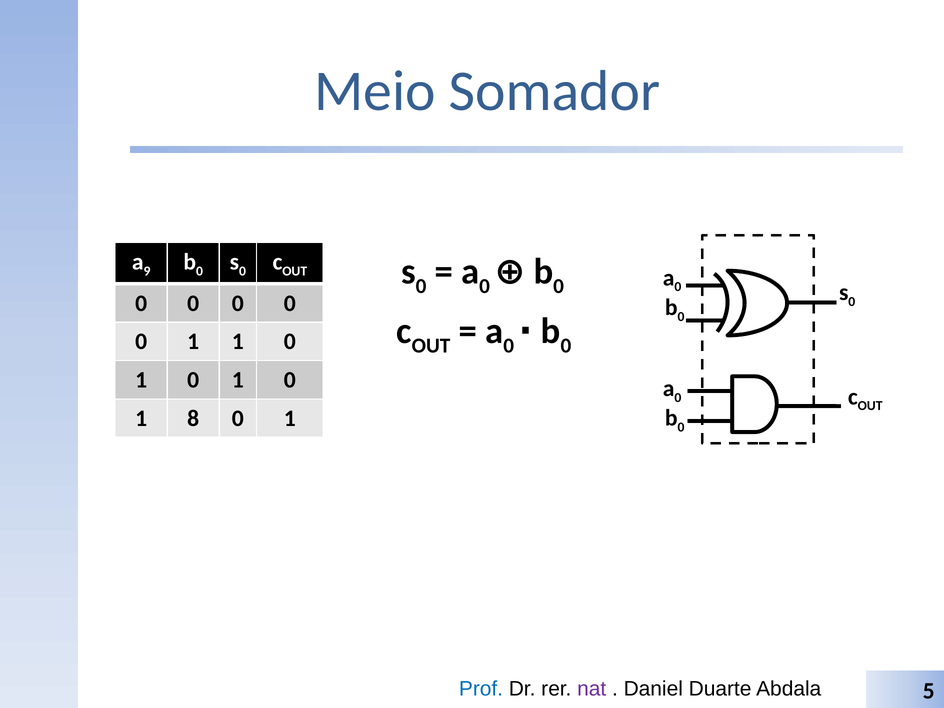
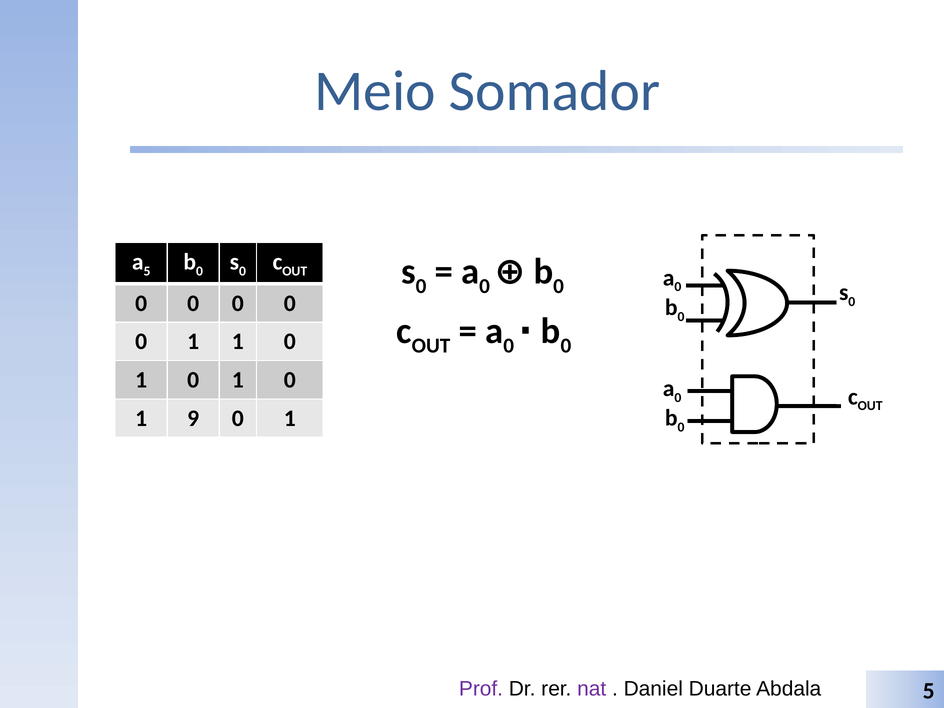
9: 9 -> 5 (147, 271)
8: 8 -> 9 (193, 418)
Prof colour: blue -> purple (481, 689)
